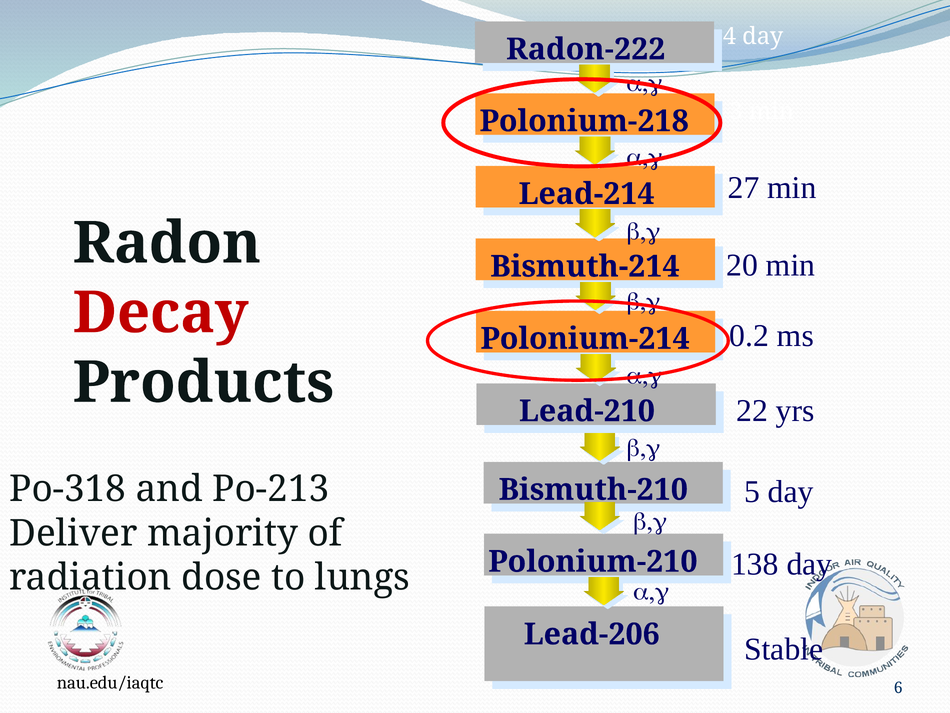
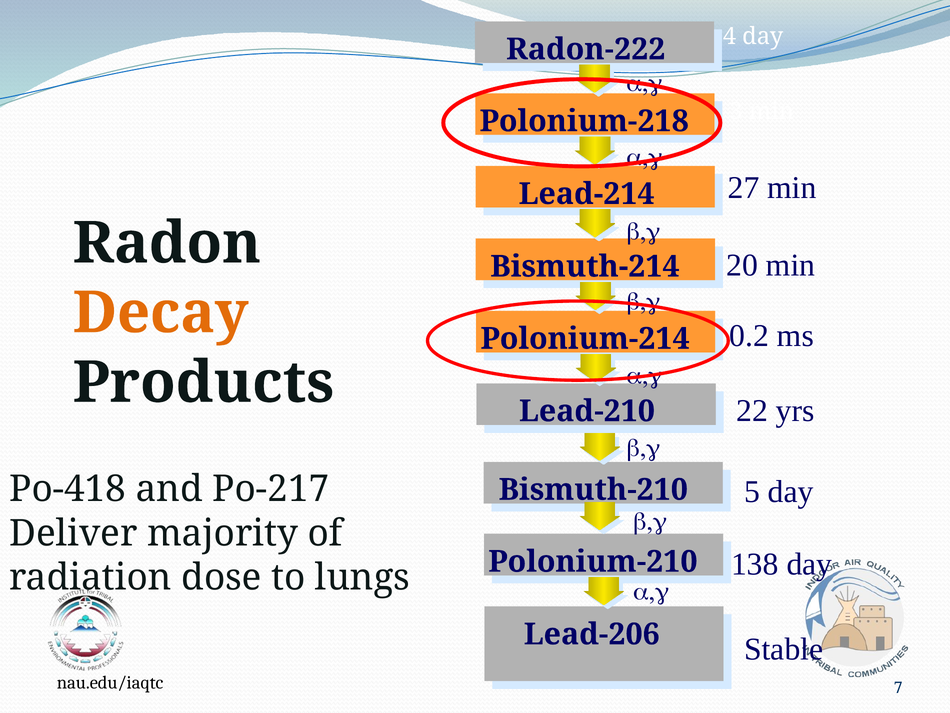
Decay colour: red -> orange (161, 313)
Po-318: Po-318 -> Po-418 (68, 489)
Po-213: Po-213 -> Po-217 (271, 489)
6: 6 -> 7 (898, 687)
